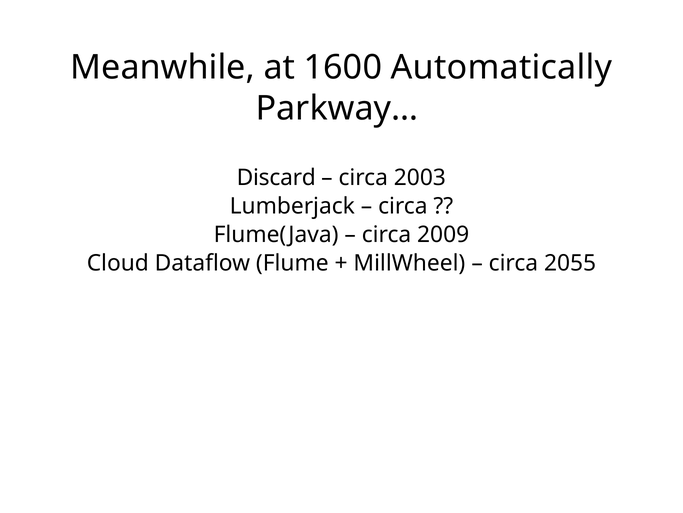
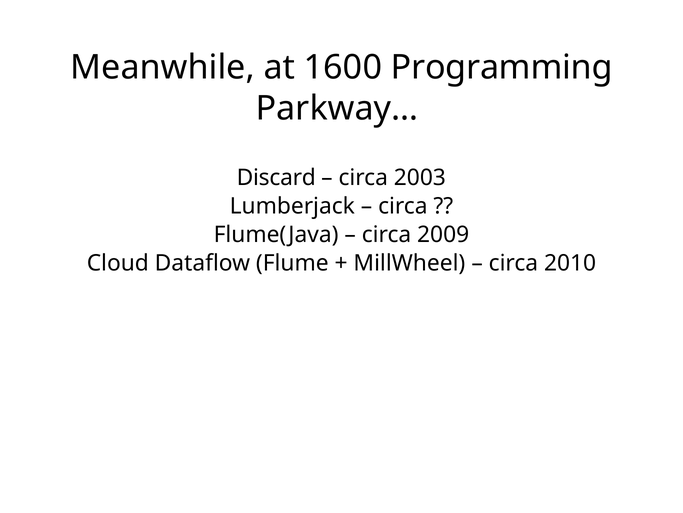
Automatically: Automatically -> Programming (502, 67)
2055: 2055 -> 2010 (570, 263)
